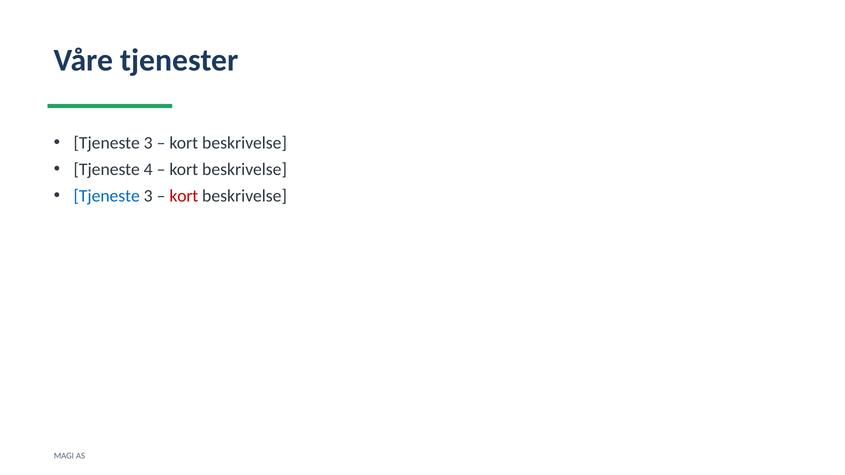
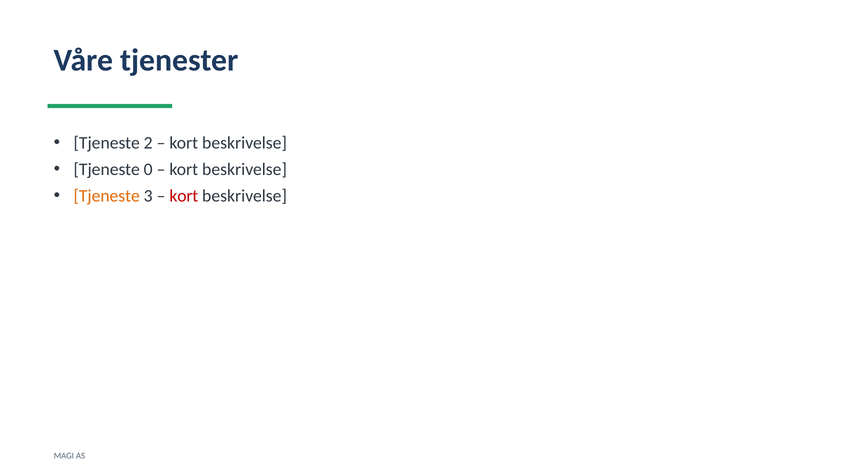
3: 3 -> 2 (148, 143)
4: 4 -> 0 (148, 170)
Tjeneste colour: blue -> orange (107, 196)
